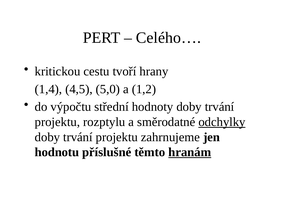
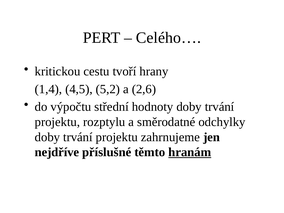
5,0: 5,0 -> 5,2 (108, 89)
1,2: 1,2 -> 2,6 (144, 89)
odchylky underline: present -> none (222, 122)
hodnotu: hodnotu -> nejdříve (57, 152)
